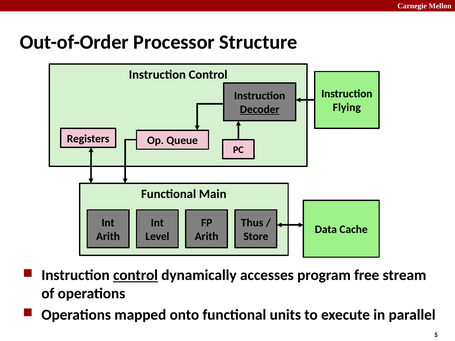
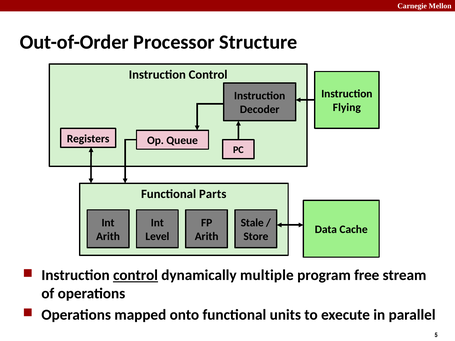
Decoder underline: present -> none (260, 110)
Main: Main -> Parts (213, 194)
Thus: Thus -> Stale (252, 223)
accesses: accesses -> multiple (267, 275)
